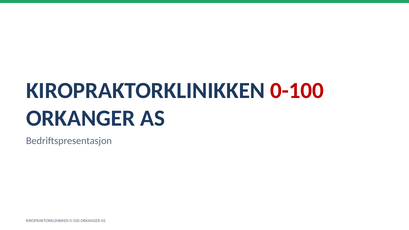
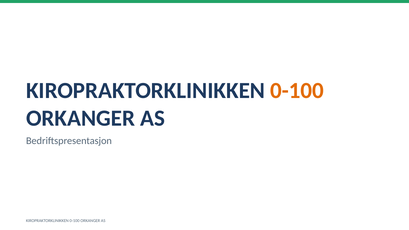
0-100 colour: red -> orange (297, 91)
